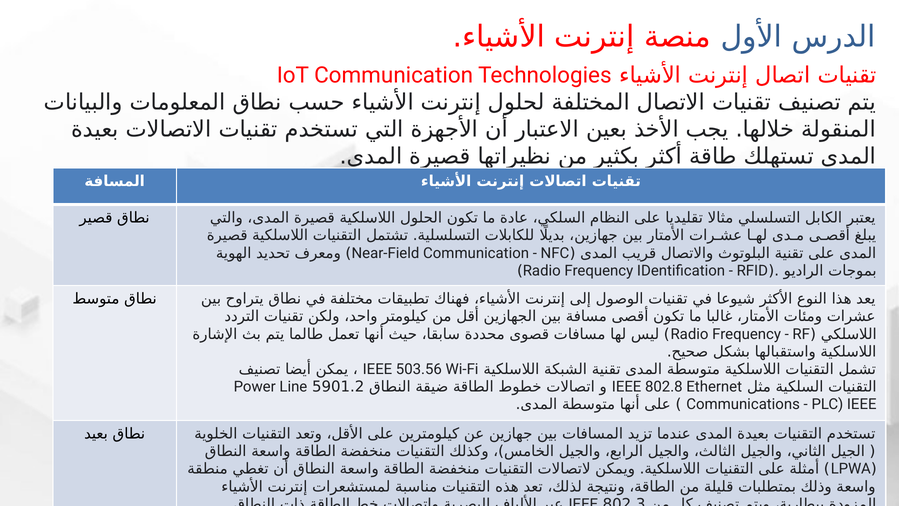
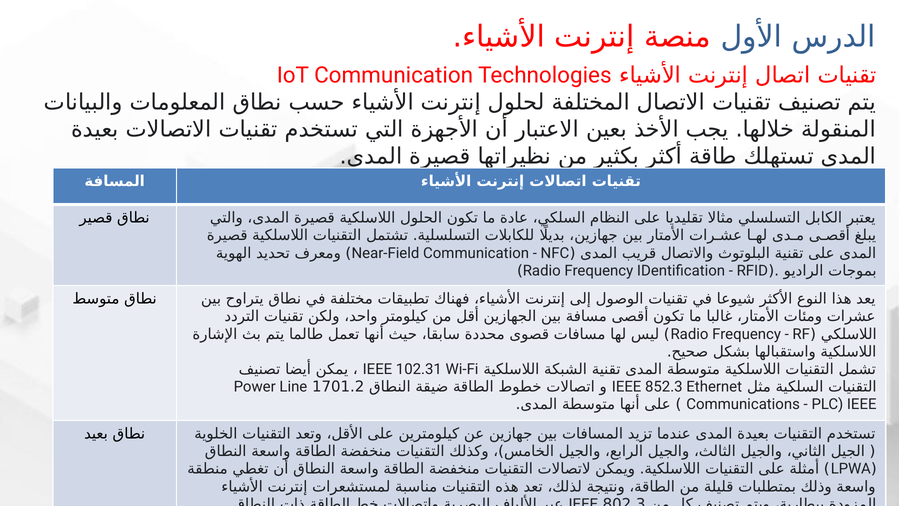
503.56: 503.56 -> 102.31 (419, 369)
5901.2: 5901.2 -> 1701.2 (338, 387)
802.8: 802.8 -> 852.3 (664, 387)
